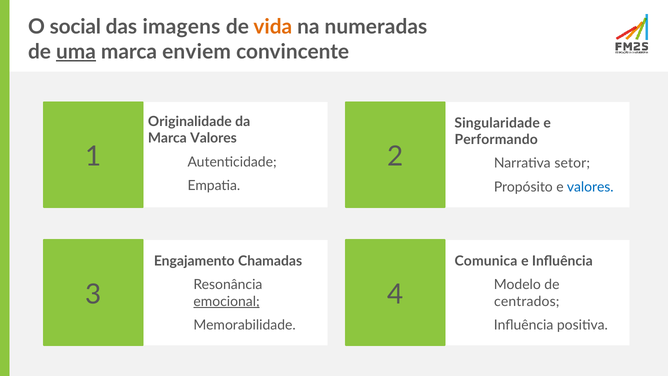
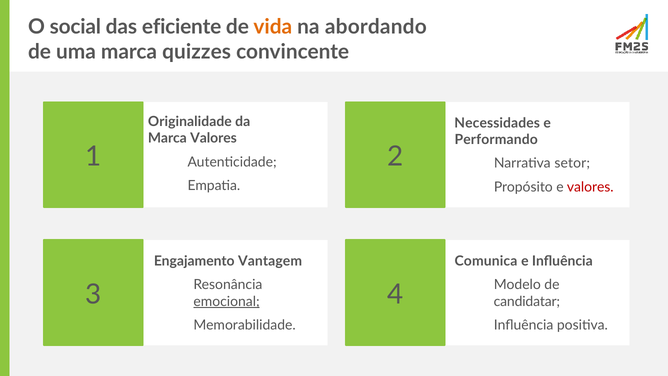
imagens: imagens -> eficiente (182, 27)
numeradas: numeradas -> abordando (376, 27)
uma underline: present -> none (76, 52)
enviem: enviem -> quizzes (197, 52)
Singularidade: Singularidade -> Necessidades (497, 123)
valores colour: blue -> red (590, 187)
Chamadas: Chamadas -> Vantagem (270, 261)
centrados: centrados -> candidatar (527, 301)
